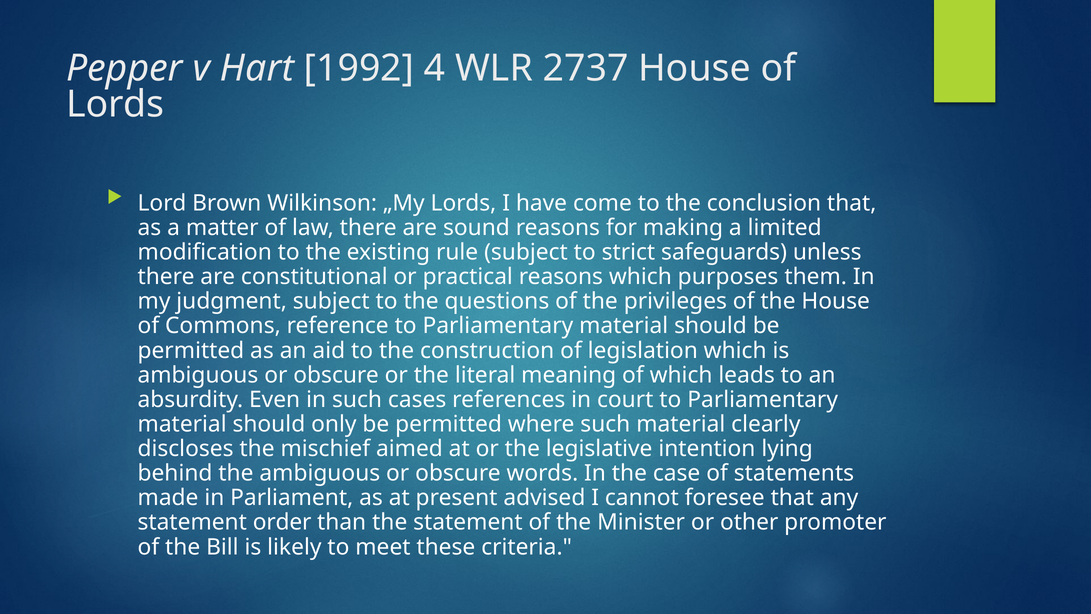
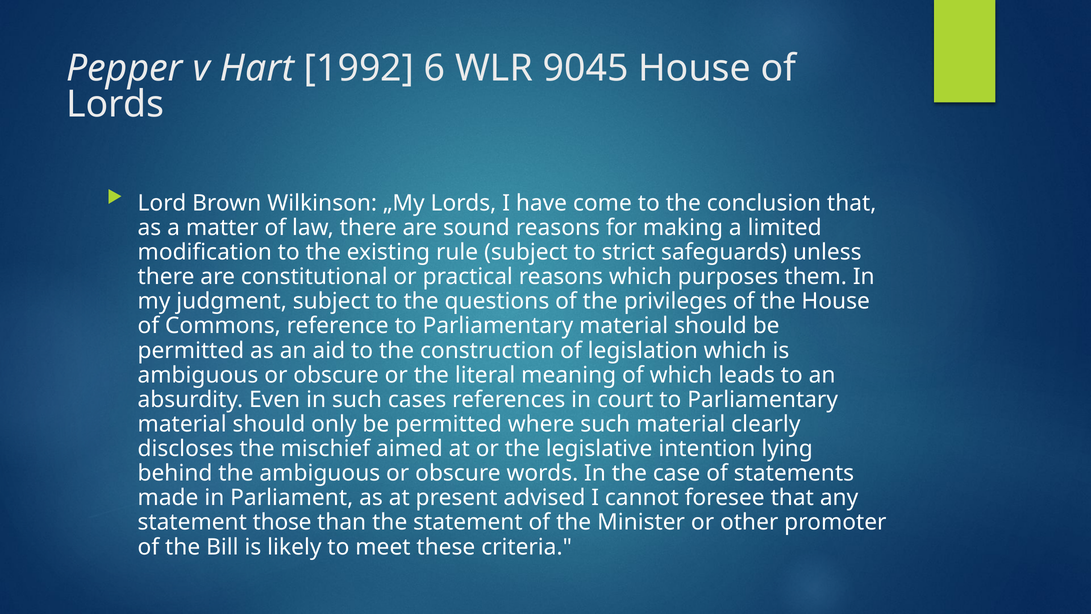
4: 4 -> 6 (435, 68)
2737: 2737 -> 9045 (586, 68)
order: order -> those (282, 522)
